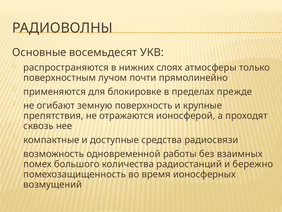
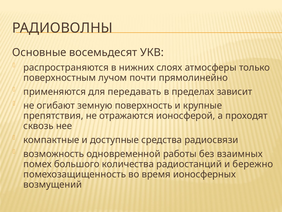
блокировке: блокировке -> передавать (134, 91)
прежде: прежде -> зависит (235, 91)
